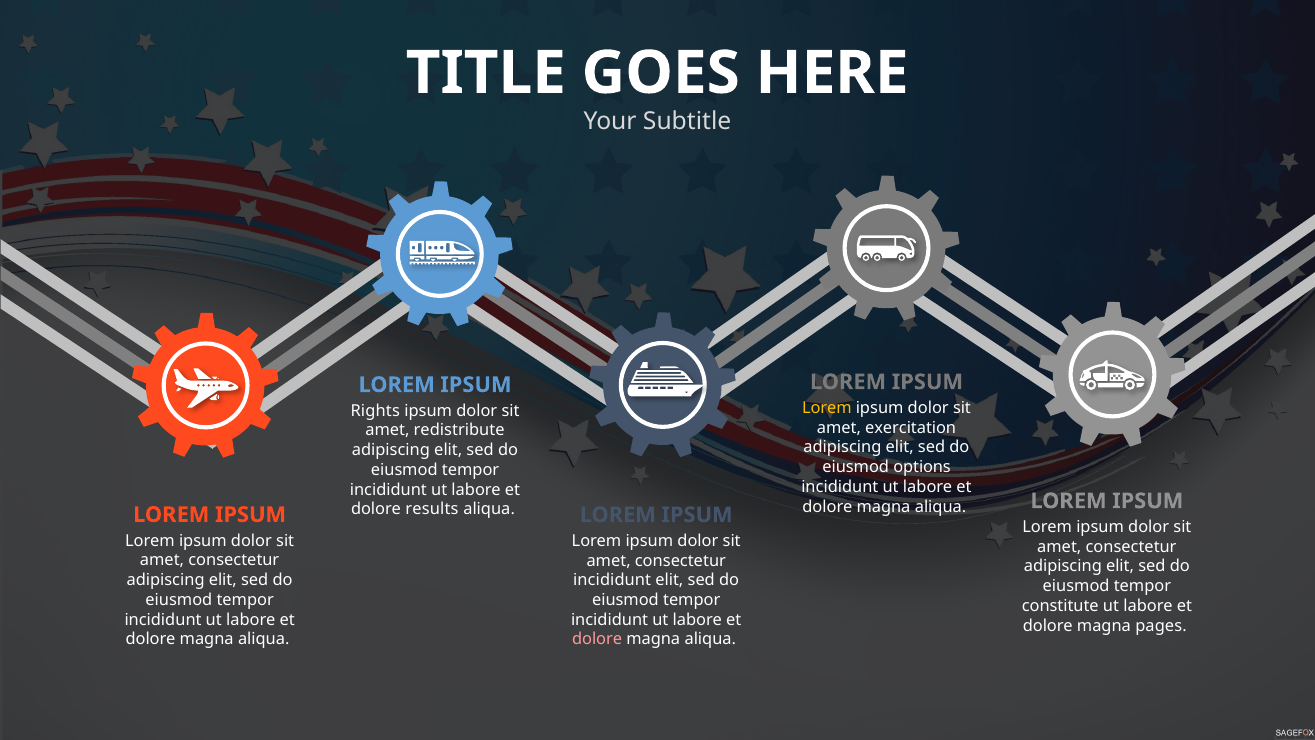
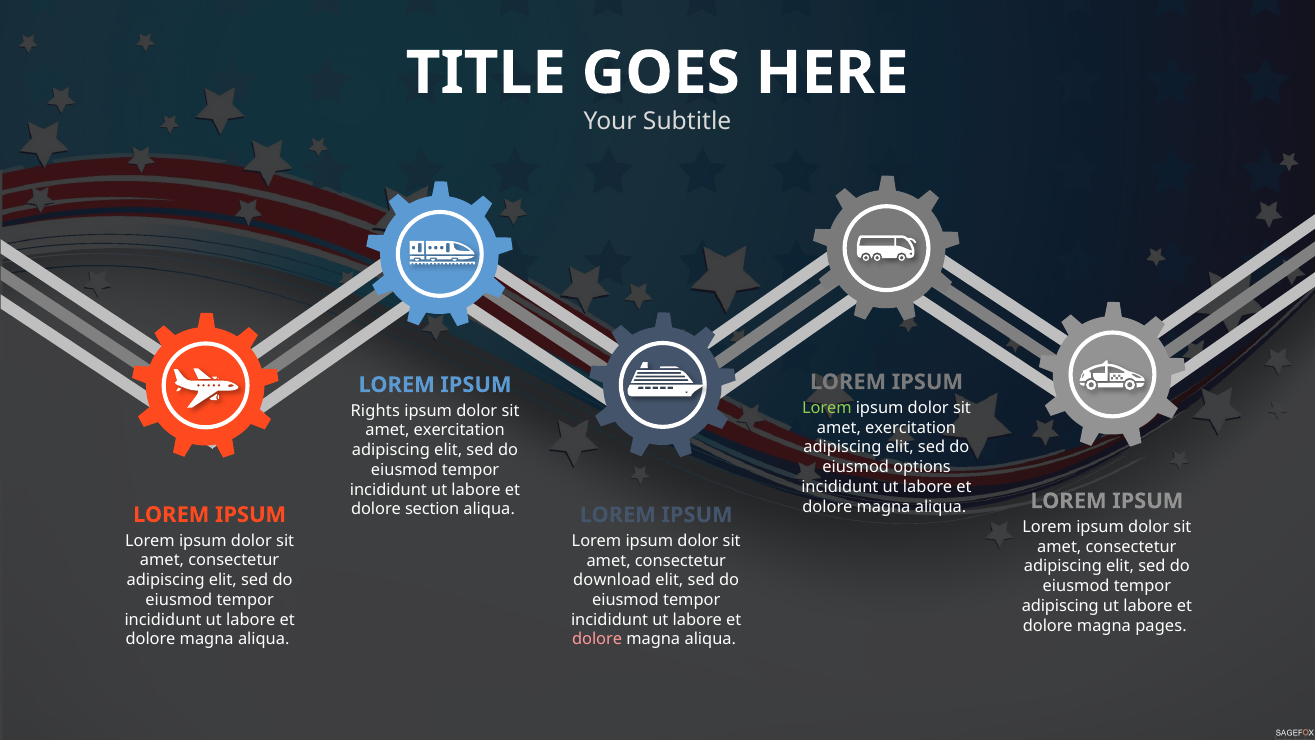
Lorem colour: yellow -> light green (827, 408)
redistribute: redistribute -> exercitation (459, 430)
results: results -> section (432, 509)
incididunt: incididunt -> download (612, 580)
constitute: constitute -> adipiscing (1060, 606)
